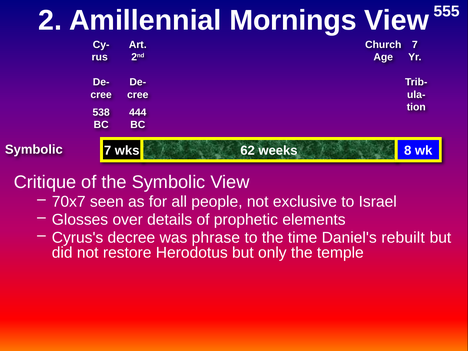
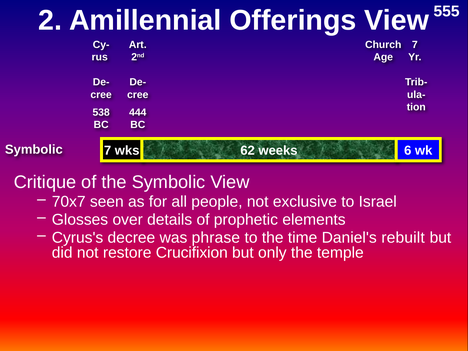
Mornings: Mornings -> Offerings (293, 20)
8: 8 -> 6 (408, 151)
Herodotus: Herodotus -> Crucifixion (192, 253)
